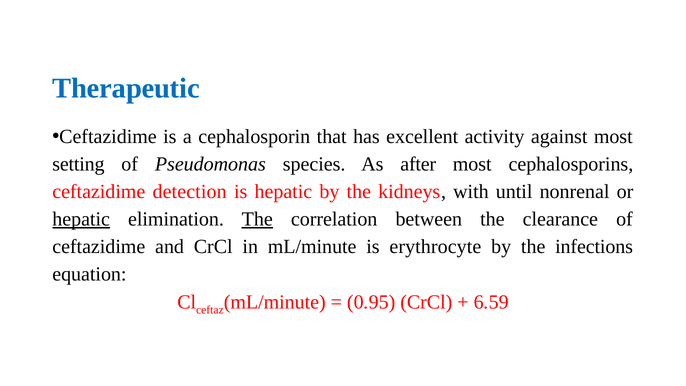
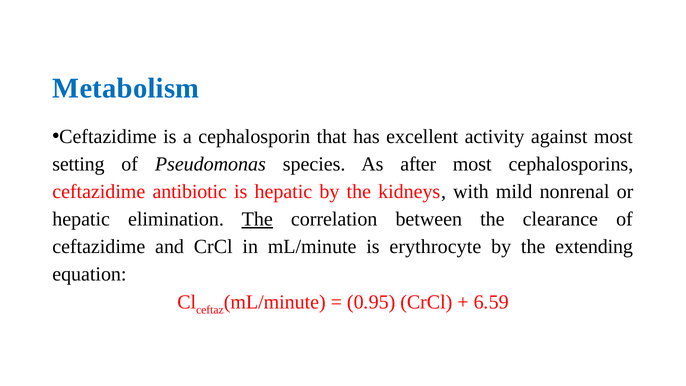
Therapeutic: Therapeutic -> Metabolism (126, 88)
detection: detection -> antibiotic (190, 192)
until: until -> mild (514, 192)
hepatic underline: present -> none (81, 219)
infections: infections -> extending (594, 247)
